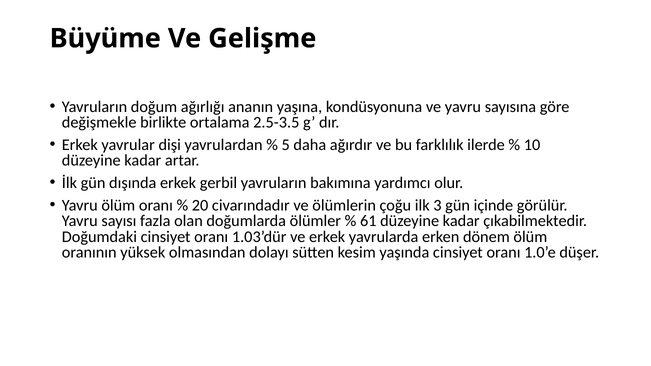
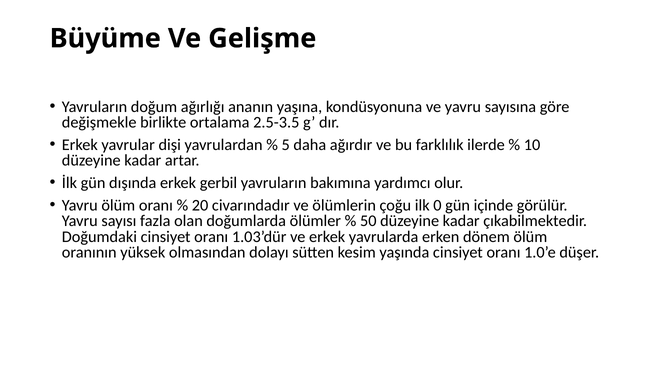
3: 3 -> 0 (437, 206)
61: 61 -> 50 (368, 221)
